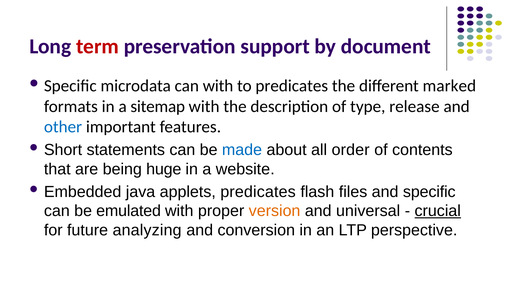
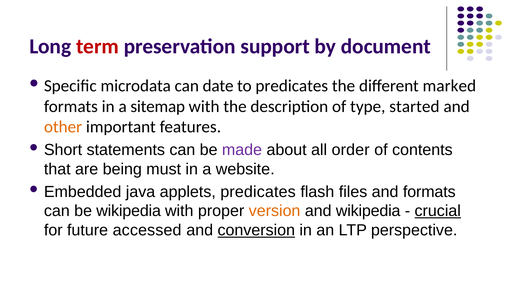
can with: with -> date (218, 86)
release: release -> started (414, 106)
other colour: blue -> orange (63, 127)
made colour: blue -> purple (242, 150)
huge: huge -> must (164, 169)
and specific: specific -> formats (429, 191)
be emulated: emulated -> wikipedia (129, 211)
and universal: universal -> wikipedia (368, 211)
analyzing: analyzing -> accessed (147, 230)
conversion underline: none -> present (256, 230)
